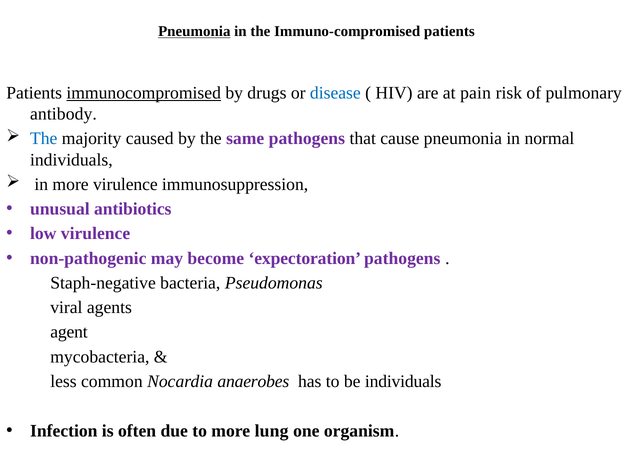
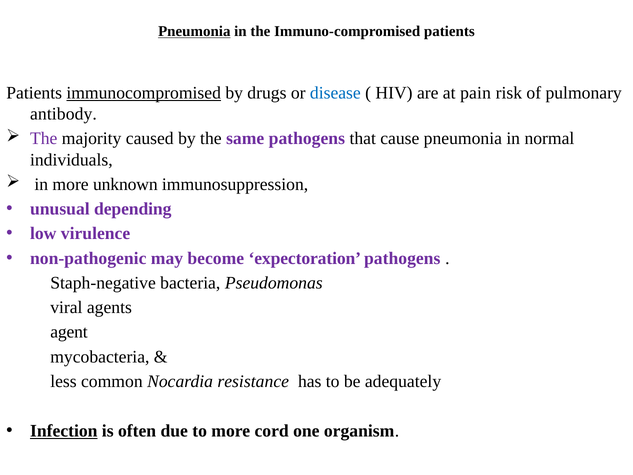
The colour: blue -> purple (44, 139)
more virulence: virulence -> unknown (125, 184)
antibiotics: antibiotics -> depending (133, 209)
anaerobes: anaerobes -> resistance (253, 381)
be individuals: individuals -> adequately (403, 381)
Infection underline: none -> present (64, 430)
lung: lung -> cord (272, 430)
